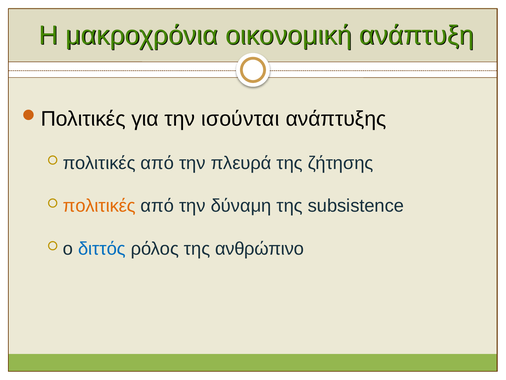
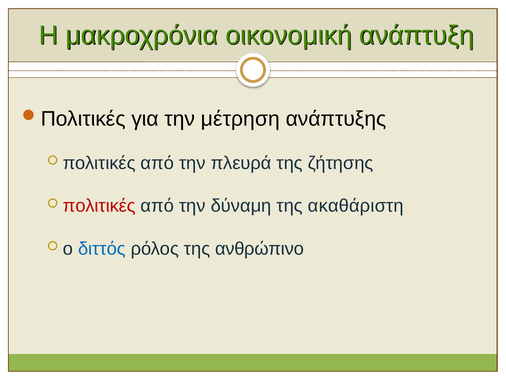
ισούνται: ισούνται -> μέτρηση (240, 119)
πολιτικές colour: orange -> red (99, 206)
subsistence: subsistence -> ακαθάριστη (356, 206)
